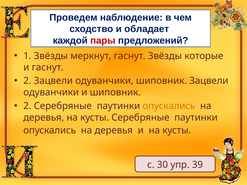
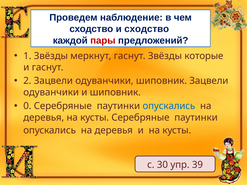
и обладает: обладает -> сходство (147, 29)
2: 2 -> 0 (27, 106)
опускались colour: orange -> blue (169, 106)
